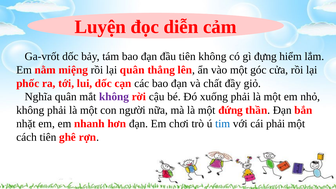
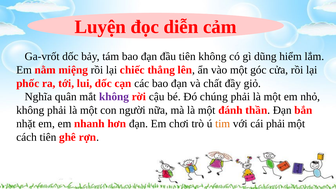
đựng: đựng -> dũng (265, 56)
lại quân: quân -> chiếc (132, 70)
xuống: xuống -> chúng (214, 97)
đứng: đứng -> đánh (231, 110)
tim colour: blue -> orange (223, 124)
